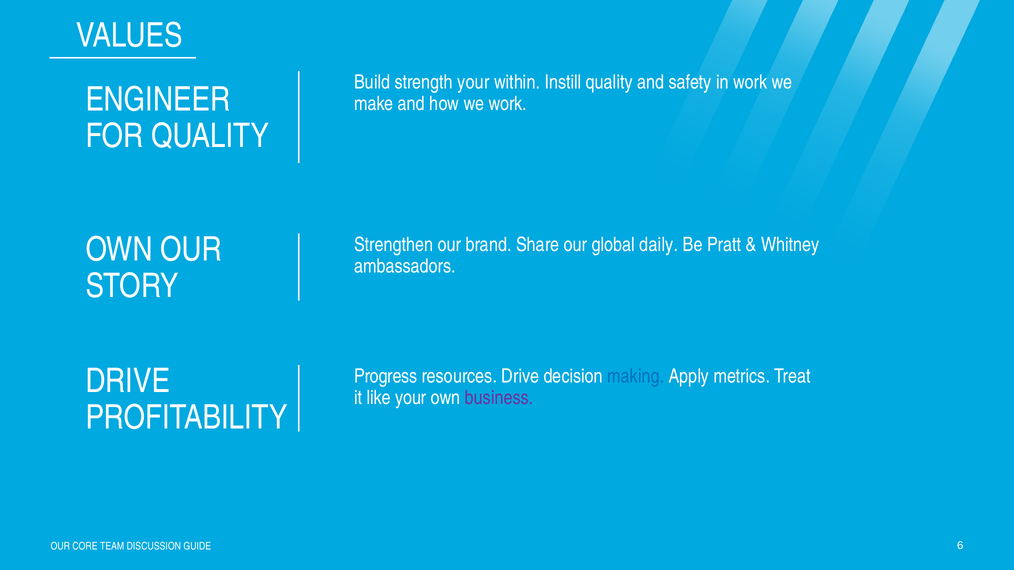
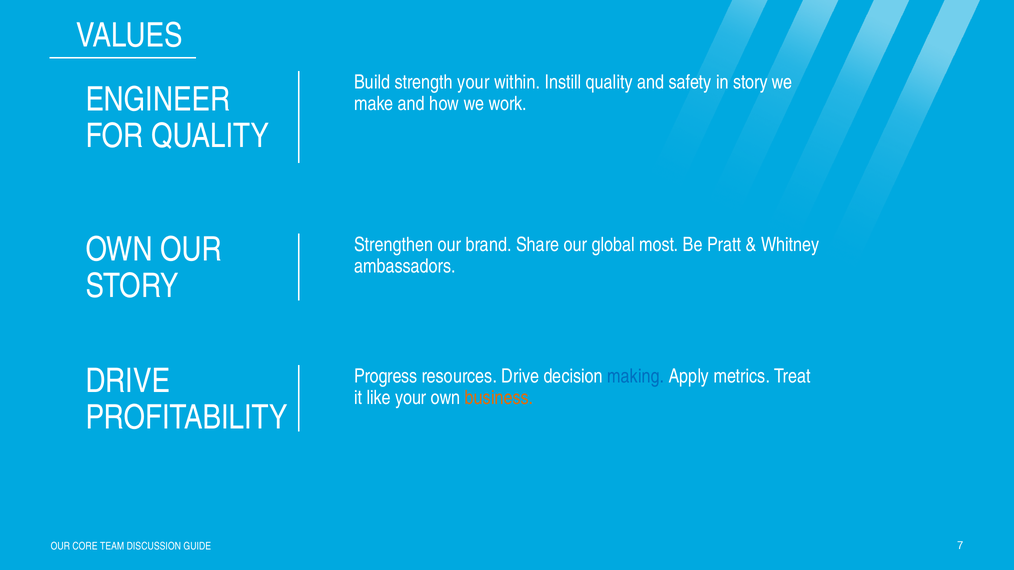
in work: work -> story (750, 82)
daily: daily -> most (659, 245)
business colour: purple -> orange (499, 398)
6: 6 -> 7 (960, 546)
